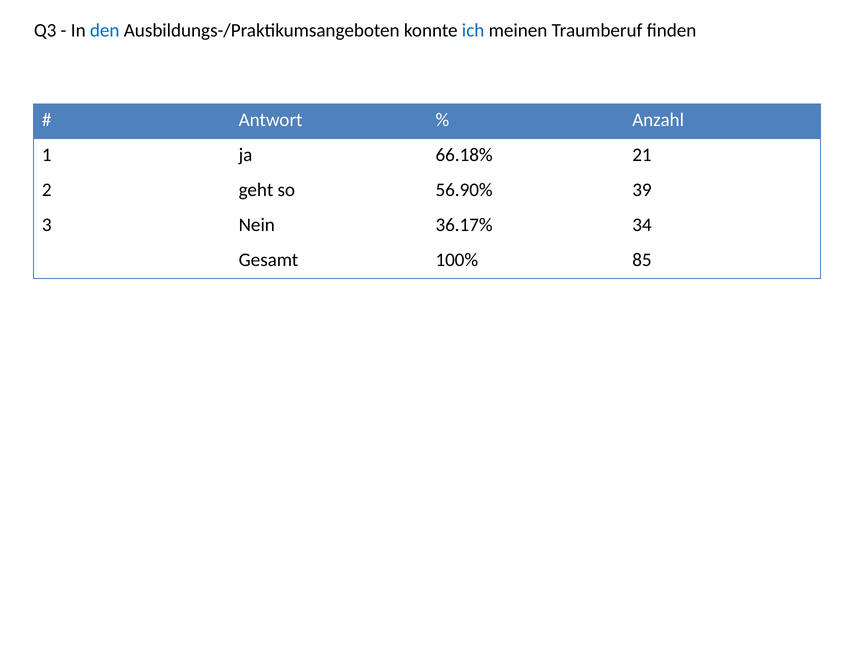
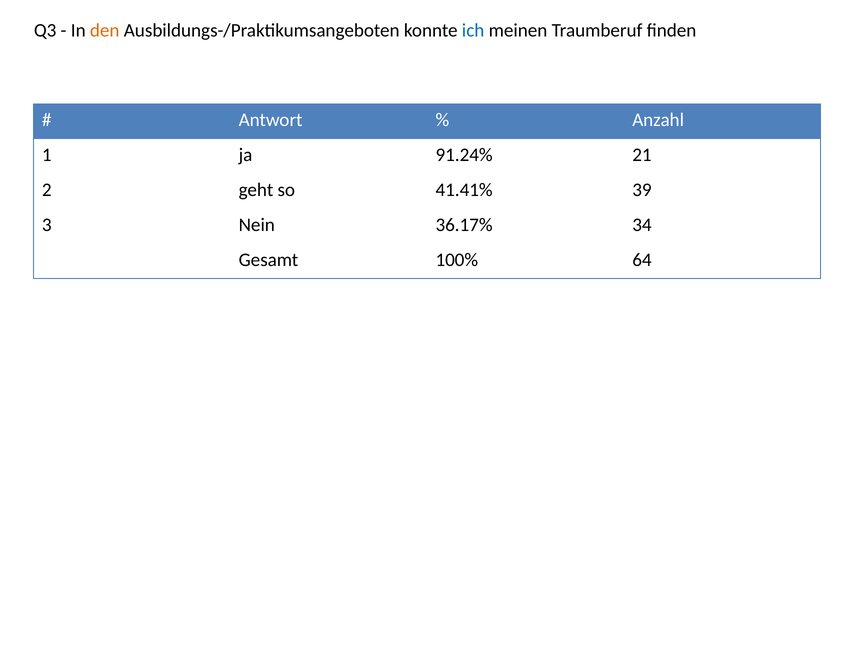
den colour: blue -> orange (105, 30)
66.18%: 66.18% -> 91.24% (464, 155)
56.90%: 56.90% -> 41.41% (464, 190)
85: 85 -> 64 (642, 260)
